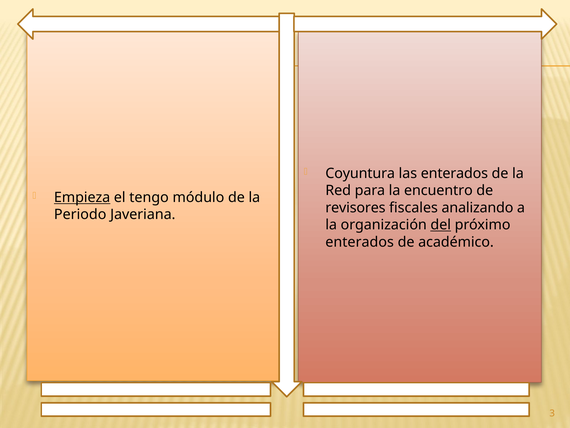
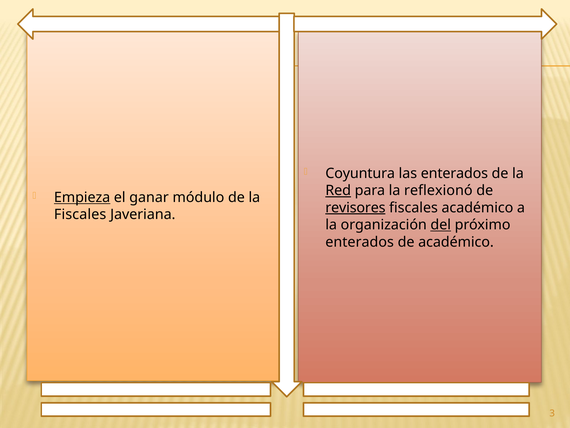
Red underline: none -> present (338, 190)
encuentro: encuentro -> reflexionó (438, 190)
tengo: tengo -> ganar (149, 197)
revisores underline: none -> present (355, 207)
fiscales analizando: analizando -> académico (477, 207)
Periodo: Periodo -> Fiscales (80, 214)
